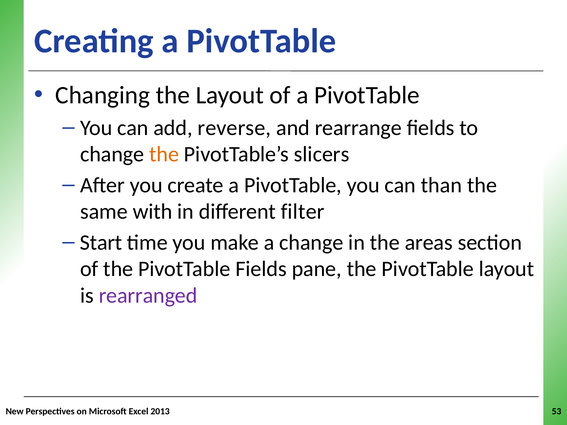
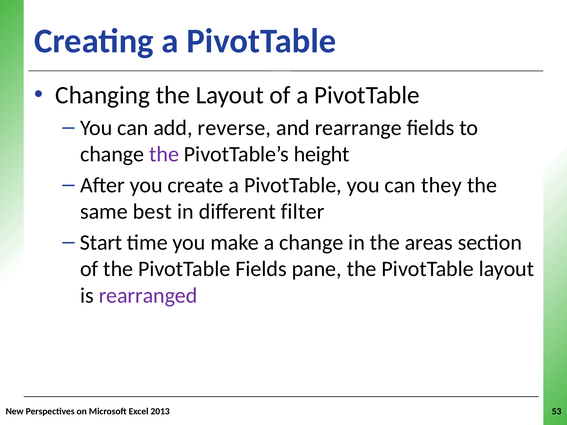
the colour: orange -> purple (164, 154)
slicers: slicers -> height (322, 154)
than: than -> they (441, 185)
with: with -> best (152, 212)
